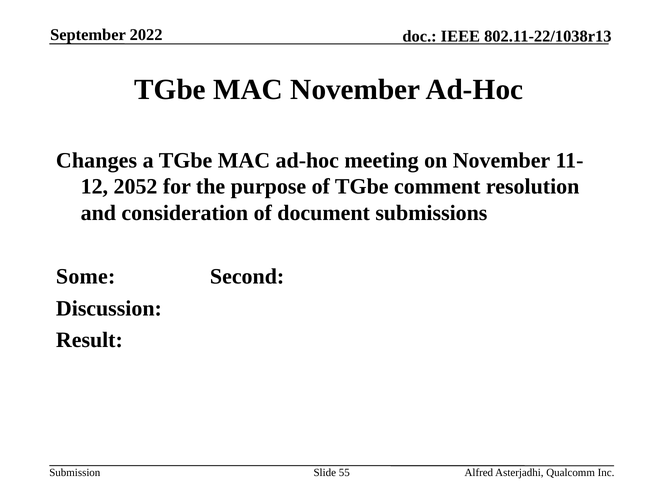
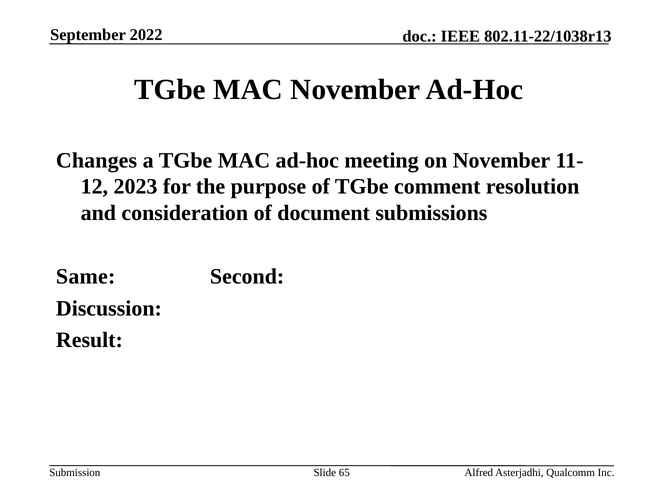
2052: 2052 -> 2023 (136, 187)
Some: Some -> Same (86, 277)
55: 55 -> 65 (344, 473)
